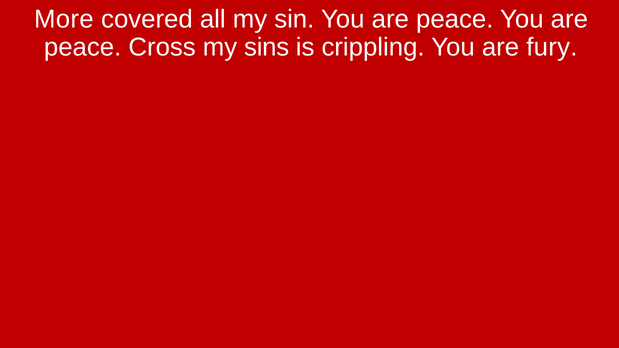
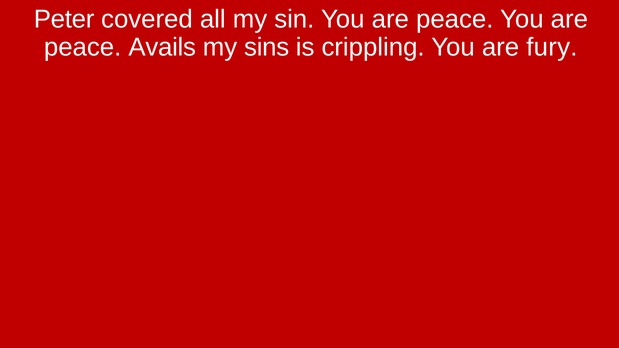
More: More -> Peter (64, 19)
Cross: Cross -> Avails (162, 47)
